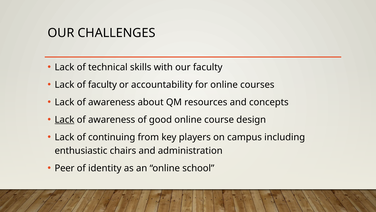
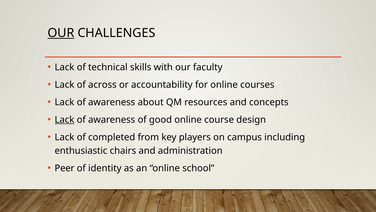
OUR underline: none -> present (61, 33)
of faculty: faculty -> across (102, 85)
continuing: continuing -> completed (112, 137)
